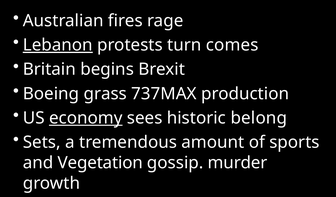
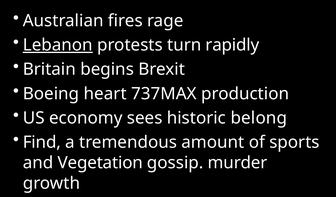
comes: comes -> rapidly (232, 45)
grass: grass -> heart (105, 94)
economy underline: present -> none (86, 118)
Sets: Sets -> Find (42, 142)
